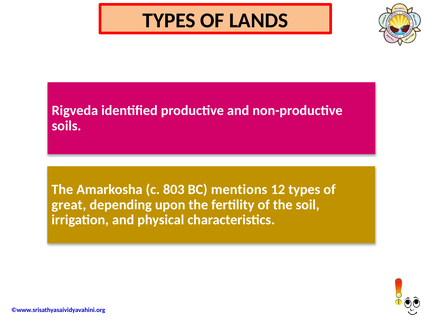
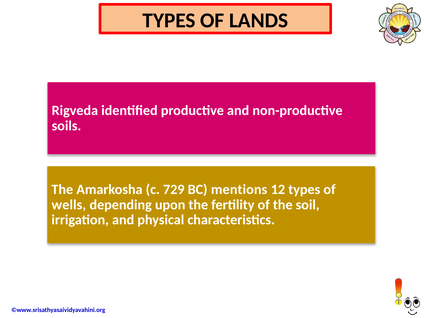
803: 803 -> 729 (174, 189)
great: great -> wells (69, 205)
